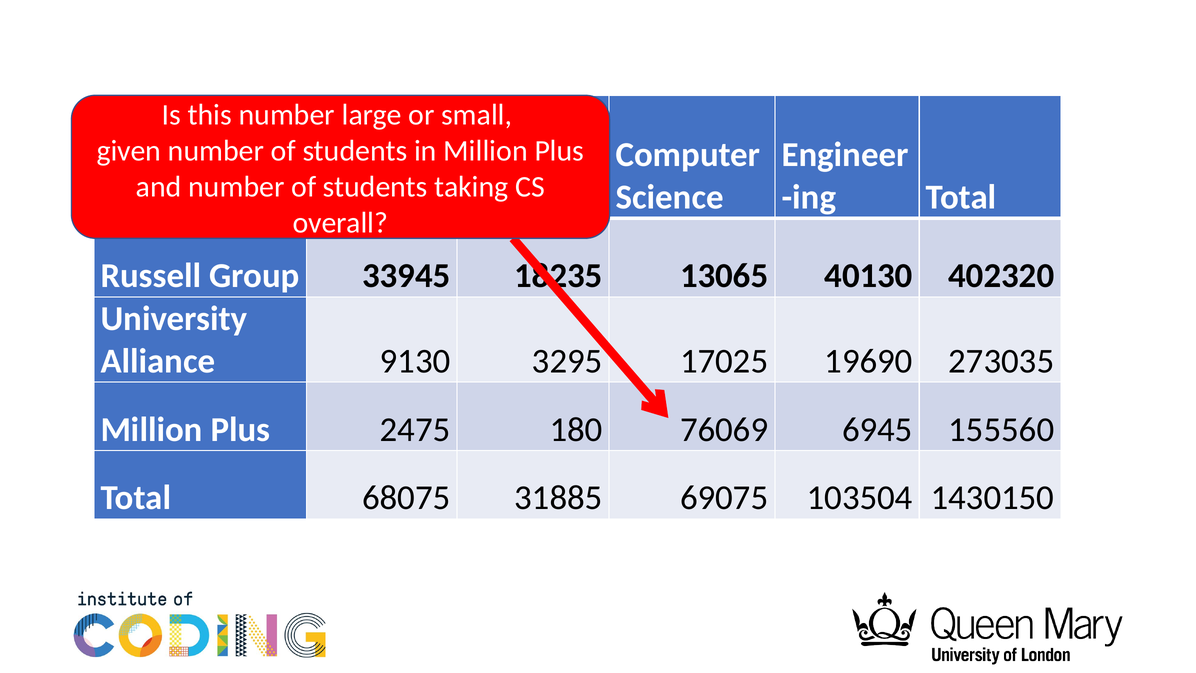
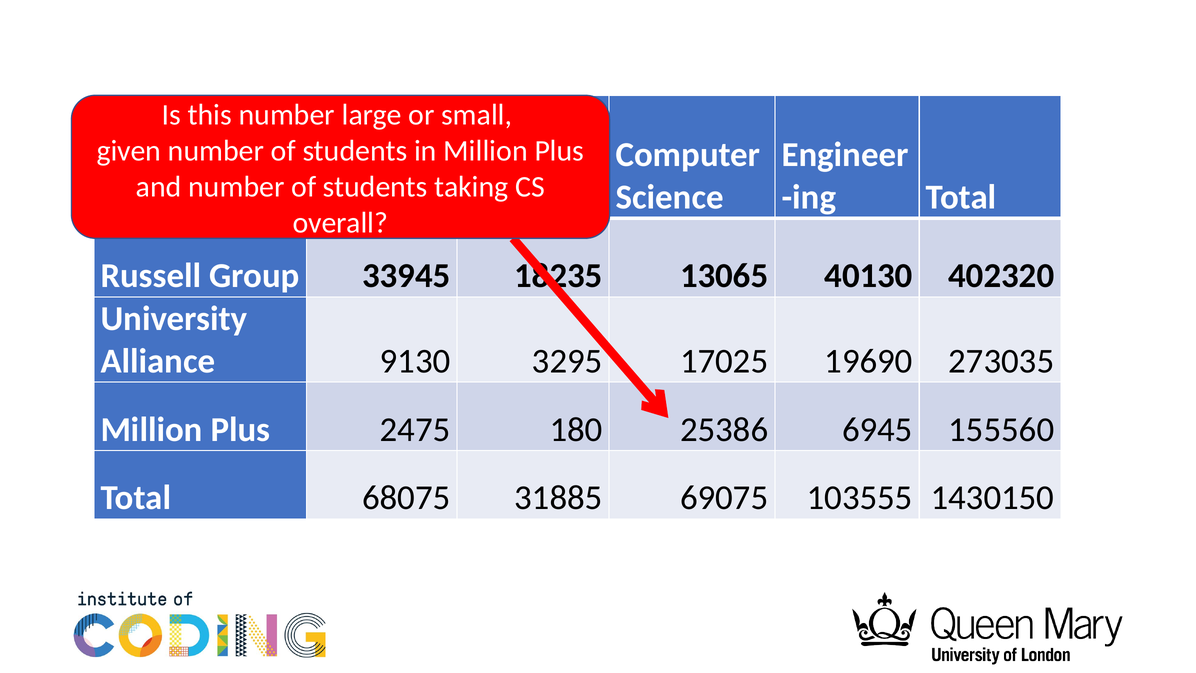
76069: 76069 -> 25386 (724, 429)
103504: 103504 -> 103555 (860, 498)
